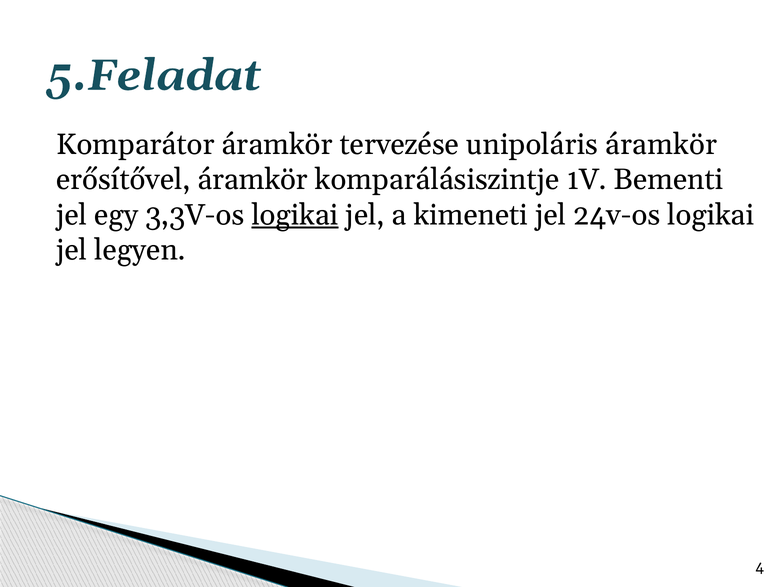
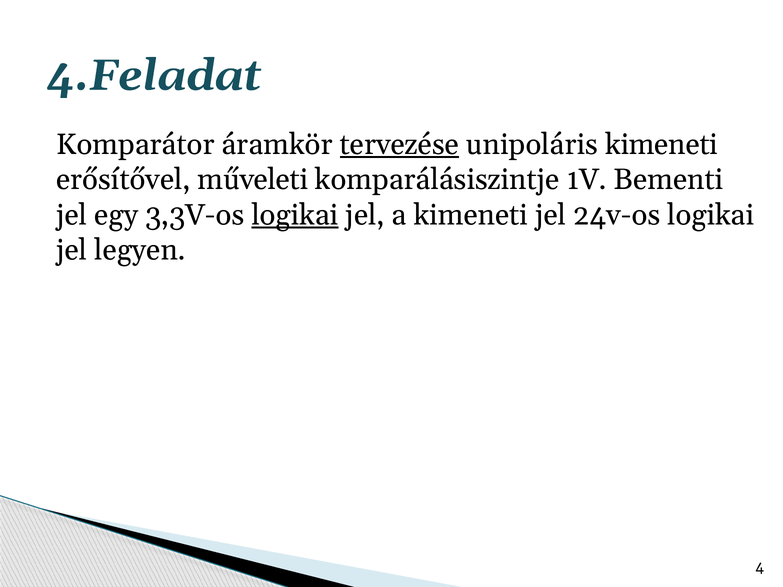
5.Feladat: 5.Feladat -> 4.Feladat (154, 75)
tervezése underline: none -> present (399, 145)
unipoláris áramkör: áramkör -> kimeneti (662, 145)
erősítővel áramkör: áramkör -> műveleti (253, 180)
